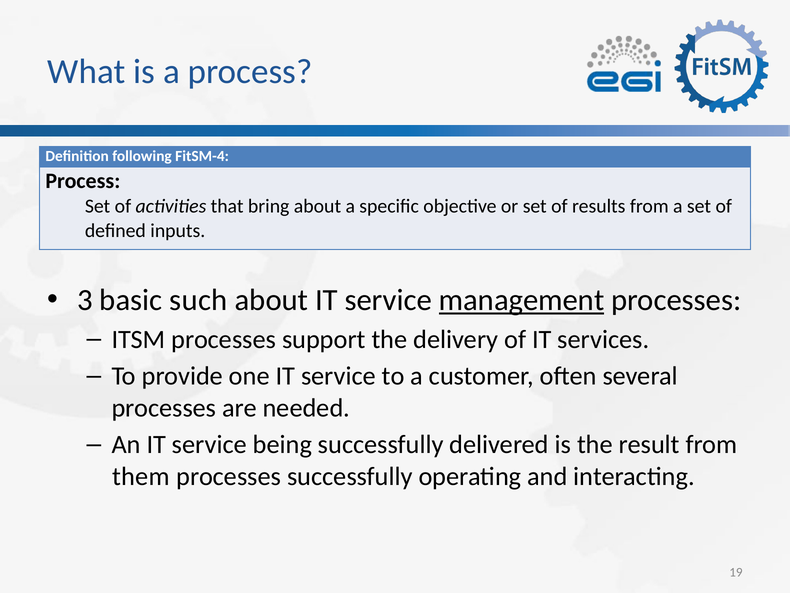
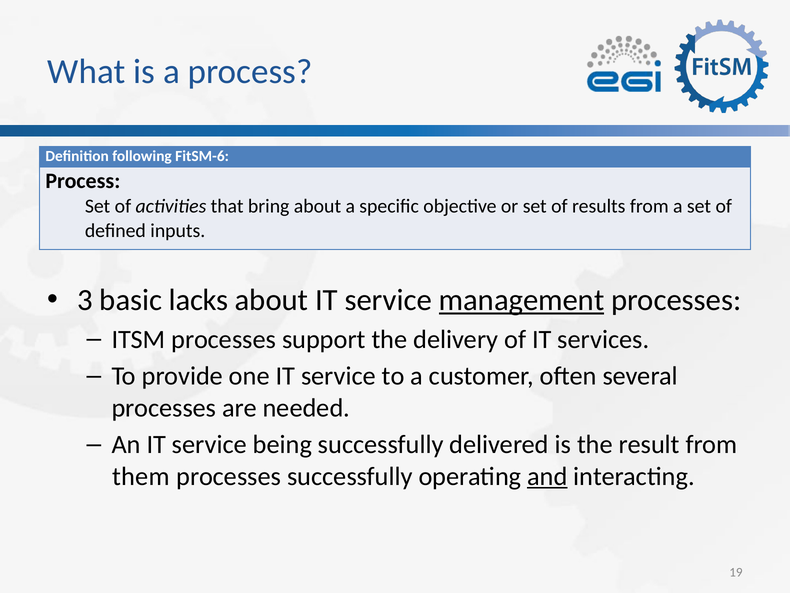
FitSM-4: FitSM-4 -> FitSM-6 (202, 156)
such: such -> lacks (199, 300)
and underline: none -> present (547, 476)
